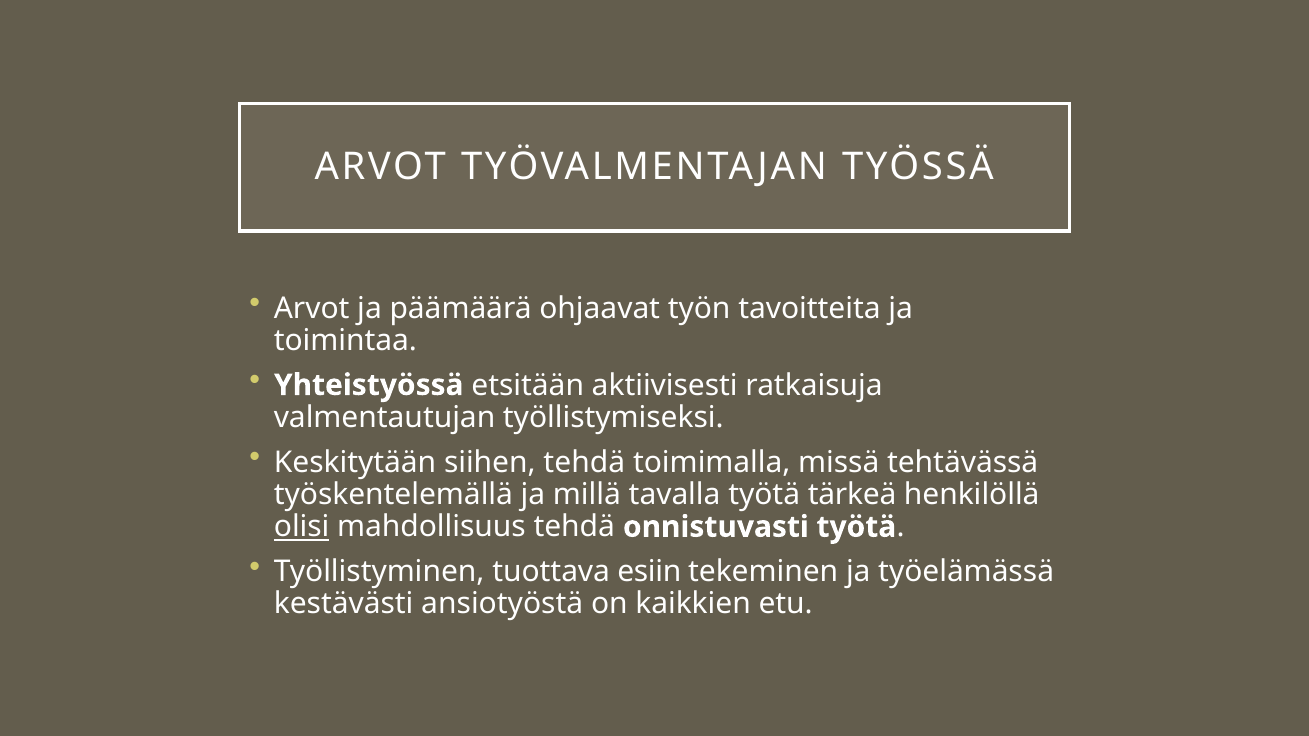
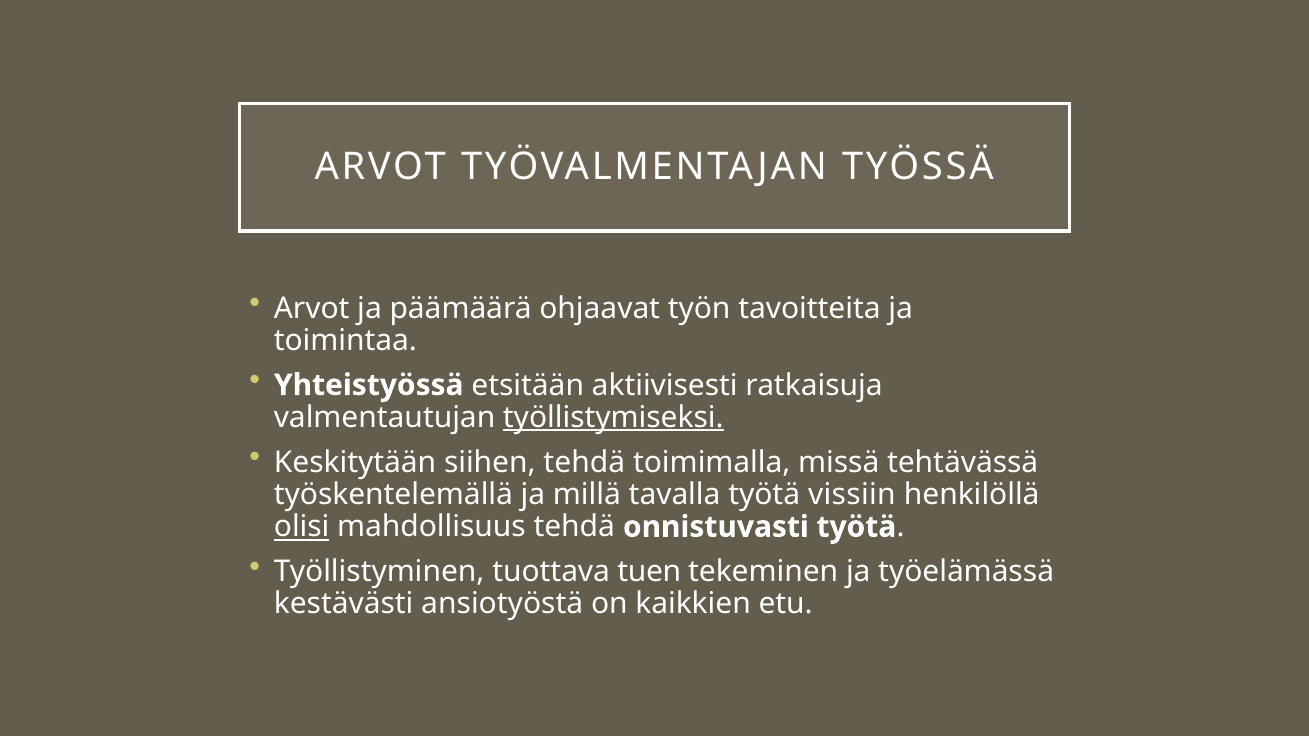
työllistymiseksi underline: none -> present (613, 418)
tärkeä: tärkeä -> vissiin (852, 495)
esiin: esiin -> tuen (649, 572)
